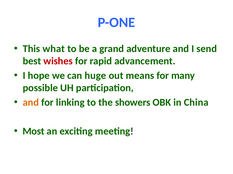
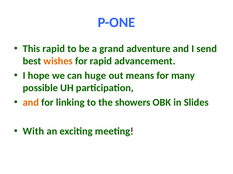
This what: what -> rapid (54, 49)
wishes colour: red -> orange (58, 61)
China: China -> Slides (196, 103)
Most: Most -> With (33, 132)
